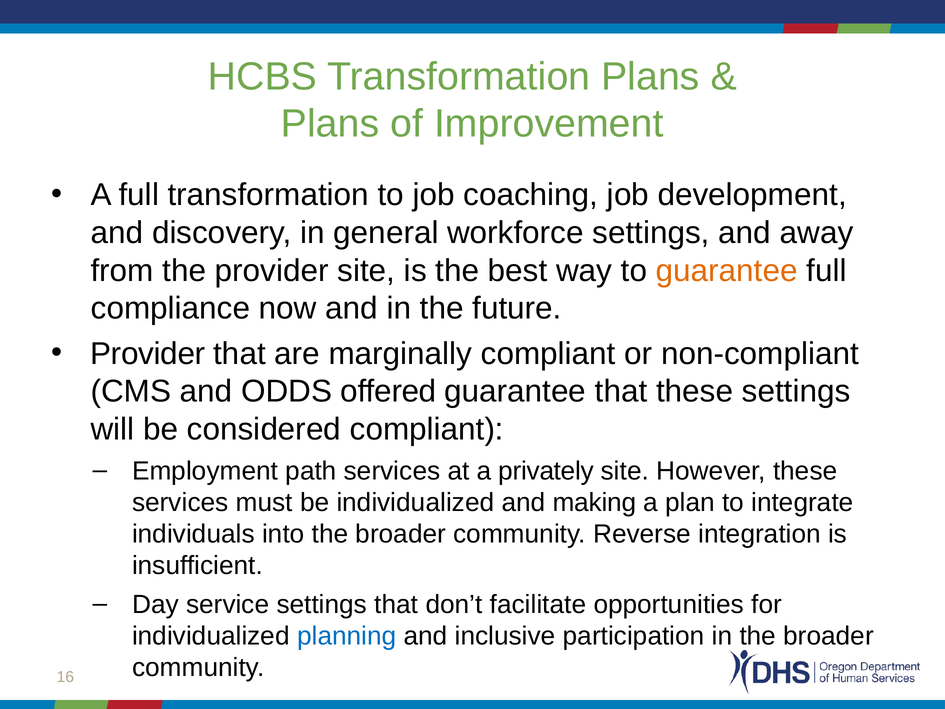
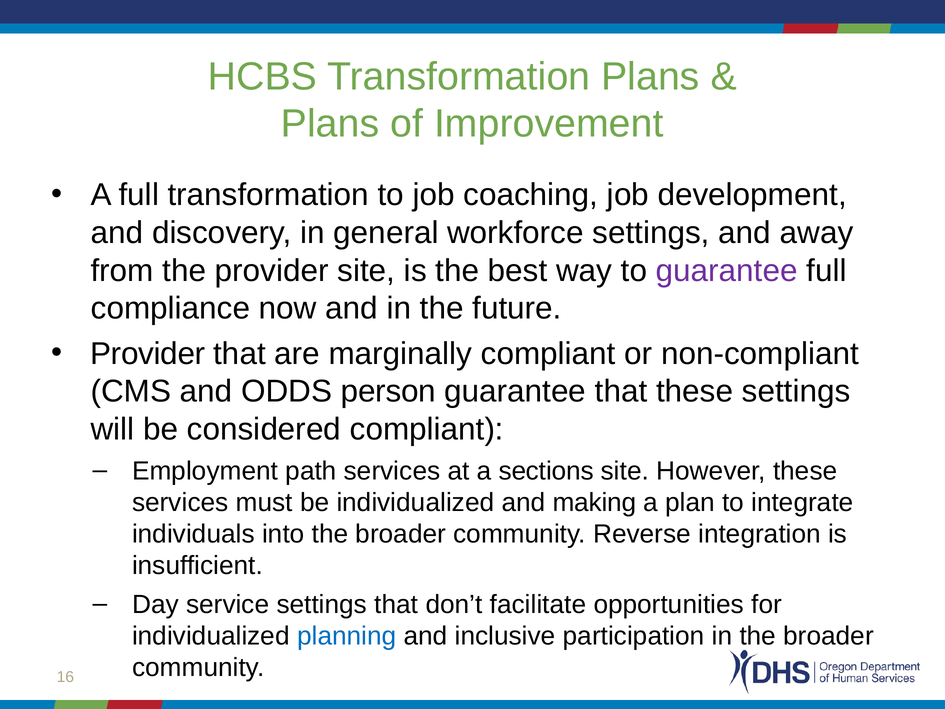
guarantee colour: orange -> purple (727, 271)
offered: offered -> person (388, 391)
privately: privately -> sections (546, 471)
